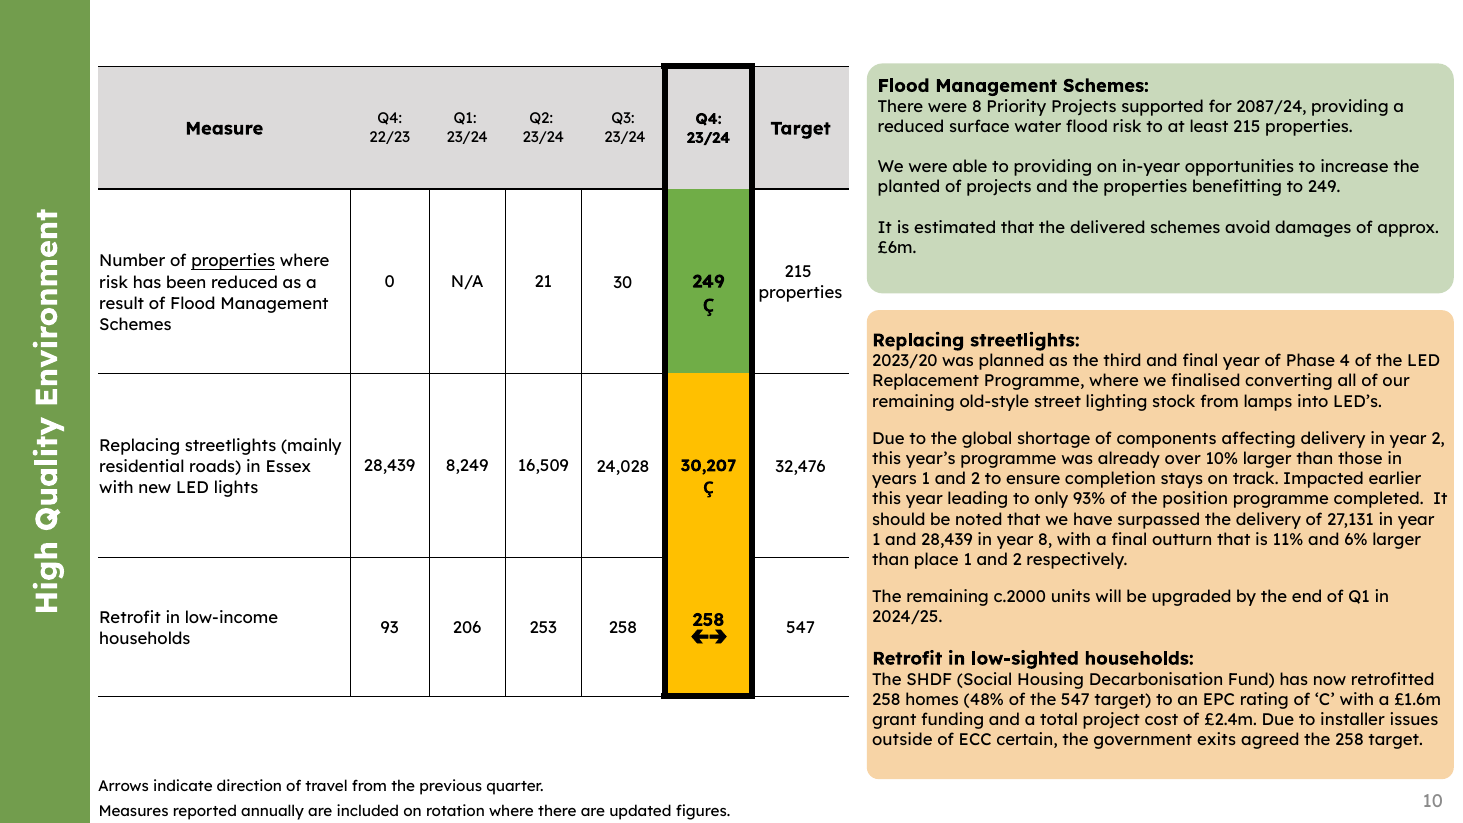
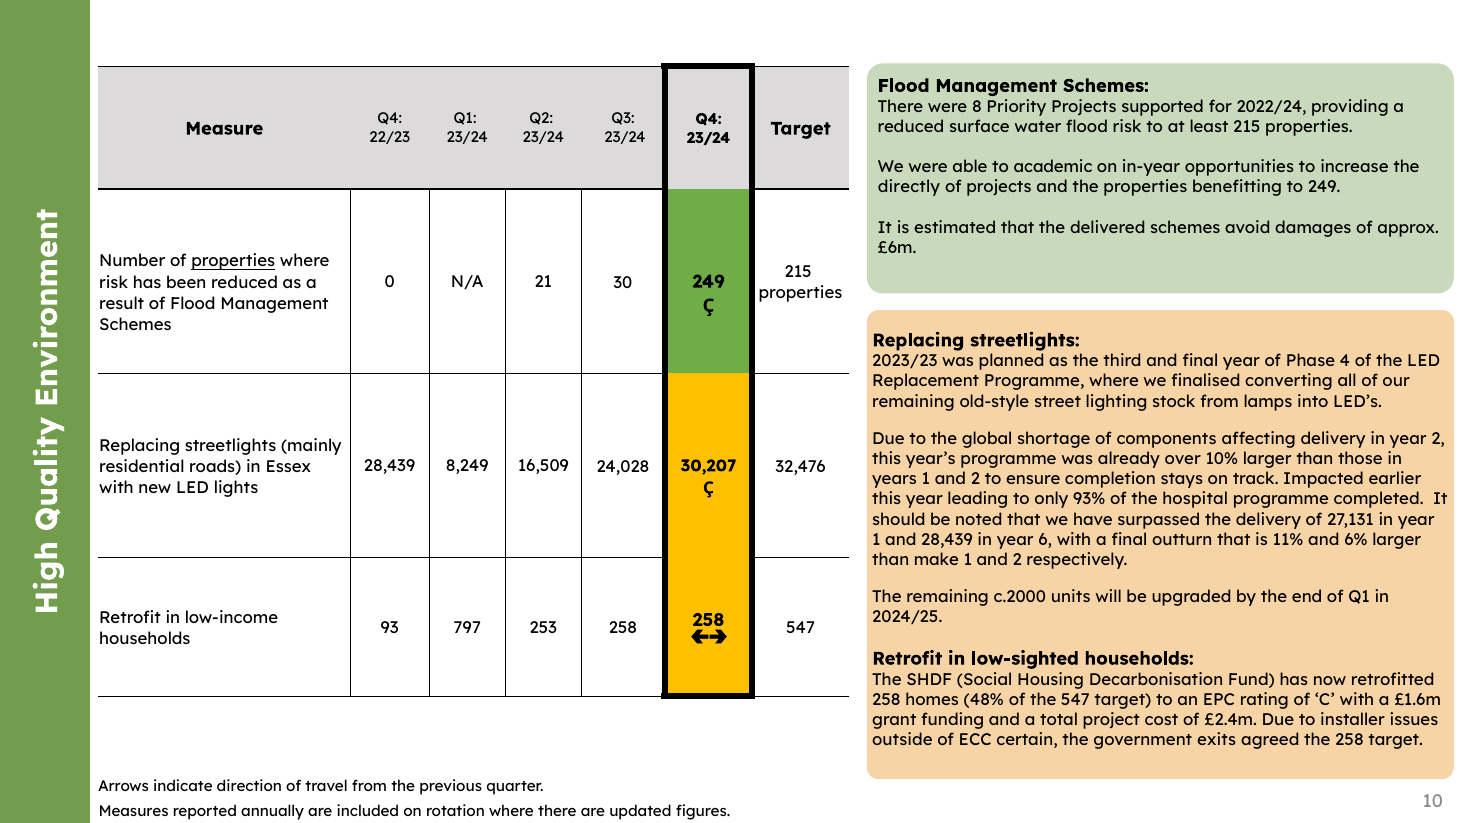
2087/24: 2087/24 -> 2022/24 (1272, 107)
to providing: providing -> academic (1053, 167)
planted: planted -> directly (909, 187)
2023/20: 2023/20 -> 2023/23 (905, 361)
position: position -> hospital (1195, 499)
year 8: 8 -> 6 (1045, 540)
place: place -> make (936, 560)
206: 206 -> 797 (467, 628)
